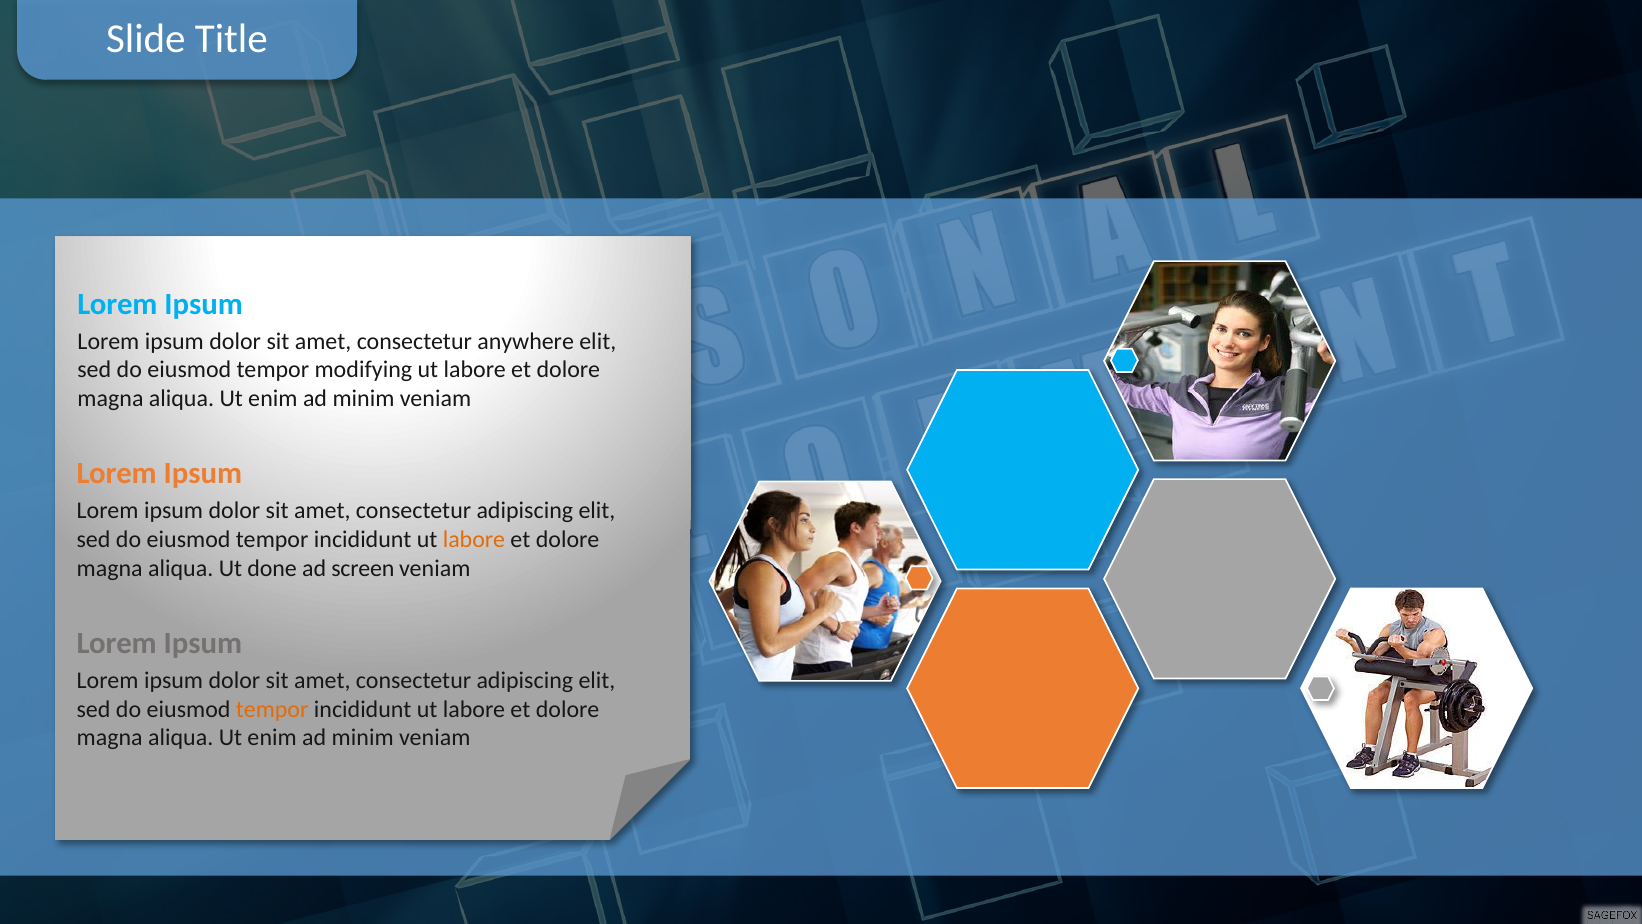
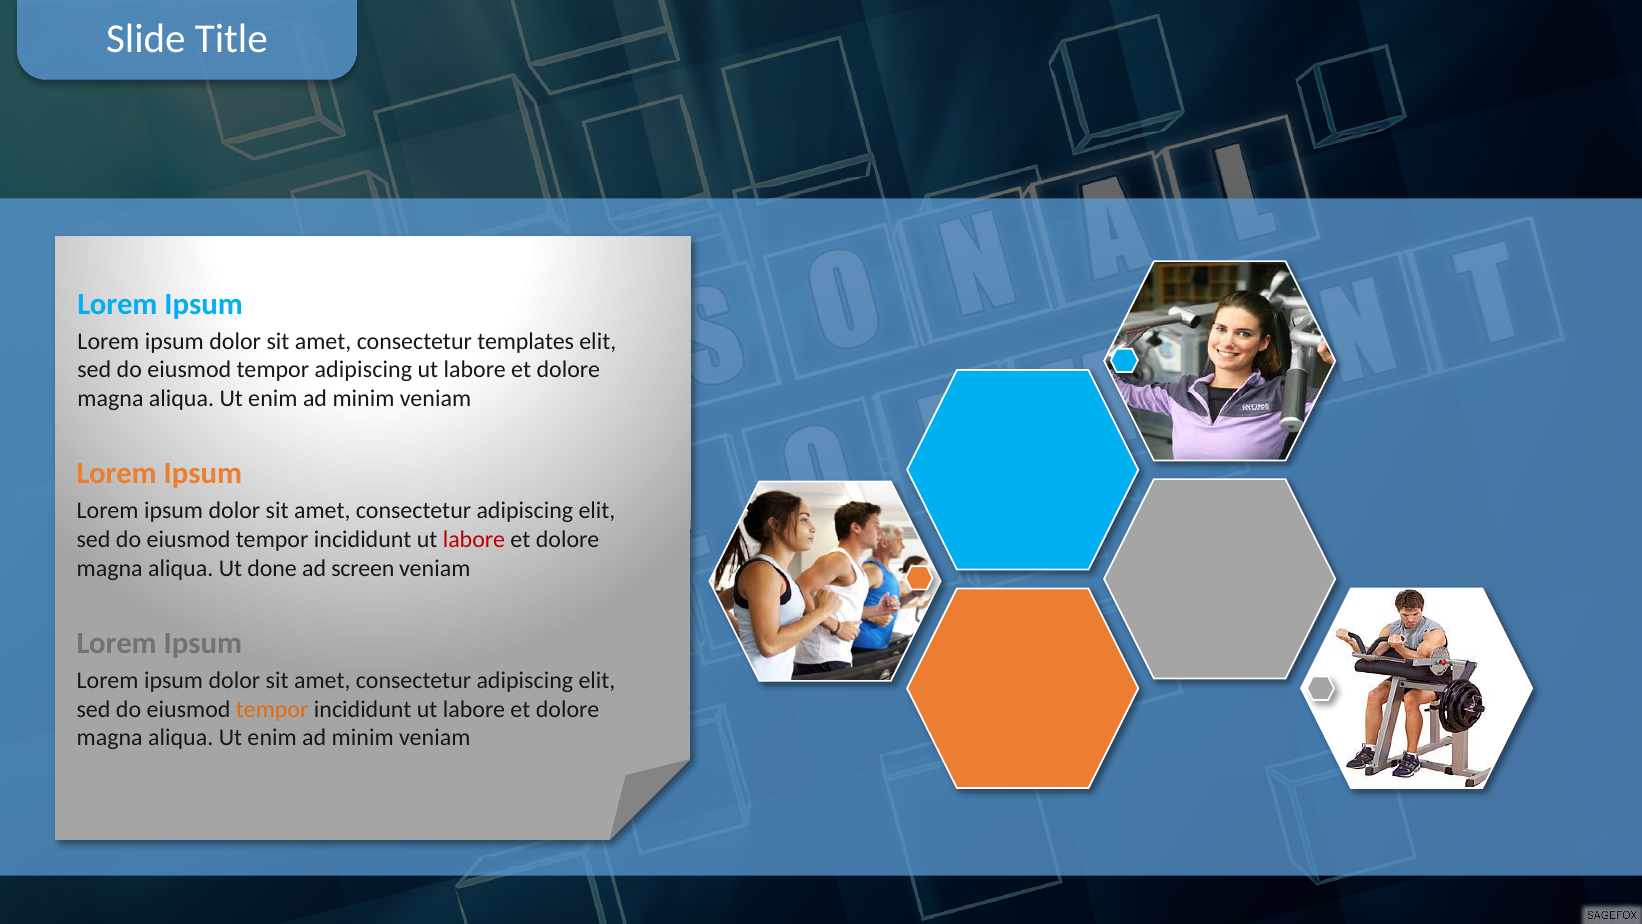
anywhere: anywhere -> templates (526, 341)
tempor modifying: modifying -> adipiscing (363, 370)
labore colour: orange -> red (474, 539)
